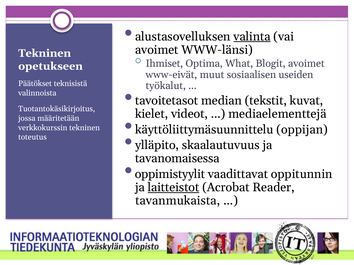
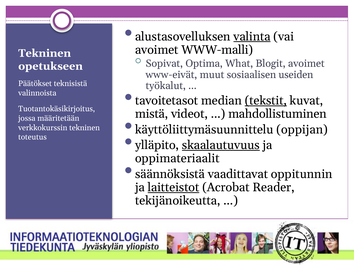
WWW-länsi: WWW-länsi -> WWW-malli (217, 50)
Ihmiset: Ihmiset -> Sopivat (164, 64)
tekstit underline: none -> present (266, 101)
kielet: kielet -> mistä (152, 114)
mediaelementtejä: mediaelementtejä -> mahdollistuminen (277, 114)
skaalautuvuus underline: none -> present (221, 145)
tavanomaisessa: tavanomaisessa -> oppimateriaalit (177, 159)
oppimistyylit: oppimistyylit -> säännöksistä (170, 174)
tavanmukaista: tavanmukaista -> tekijänoikeutta (178, 201)
